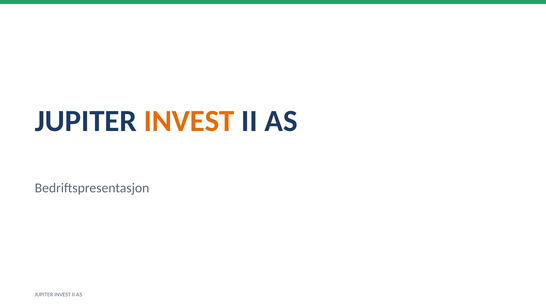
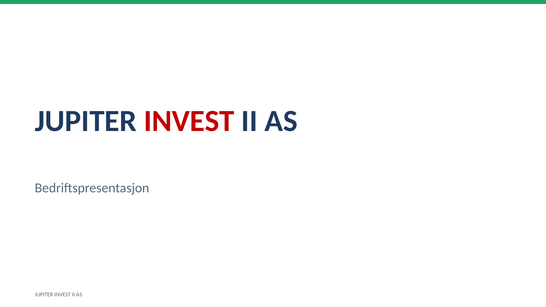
INVEST colour: orange -> red (189, 121)
